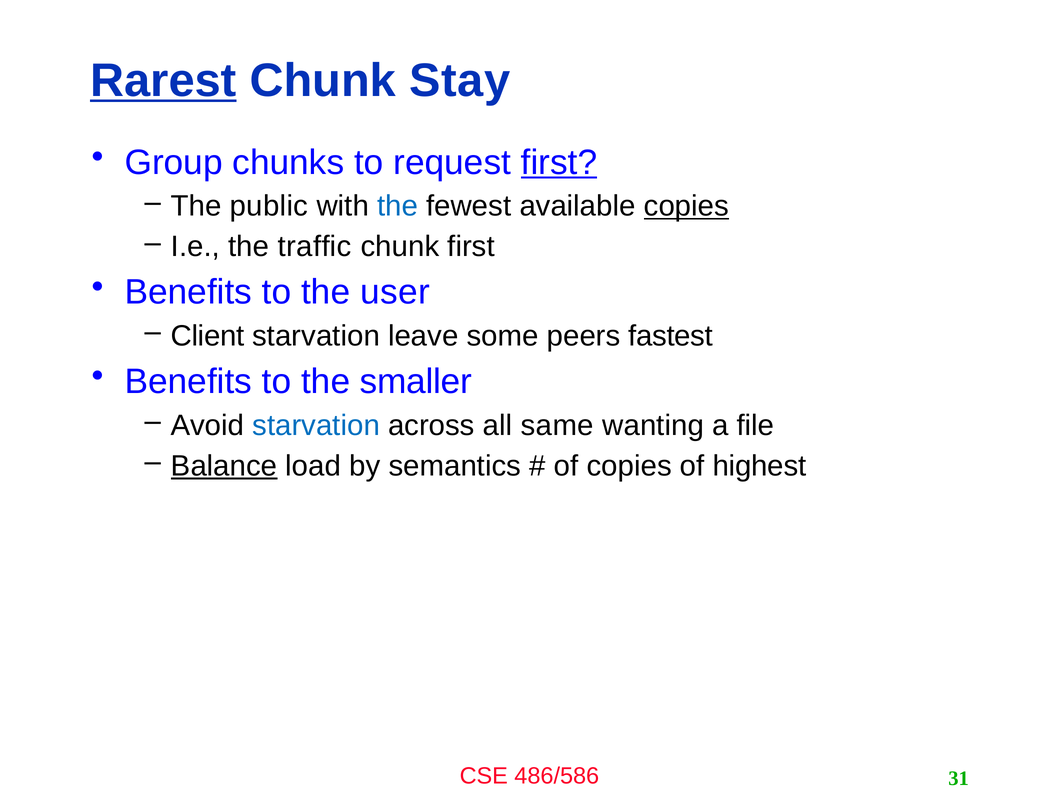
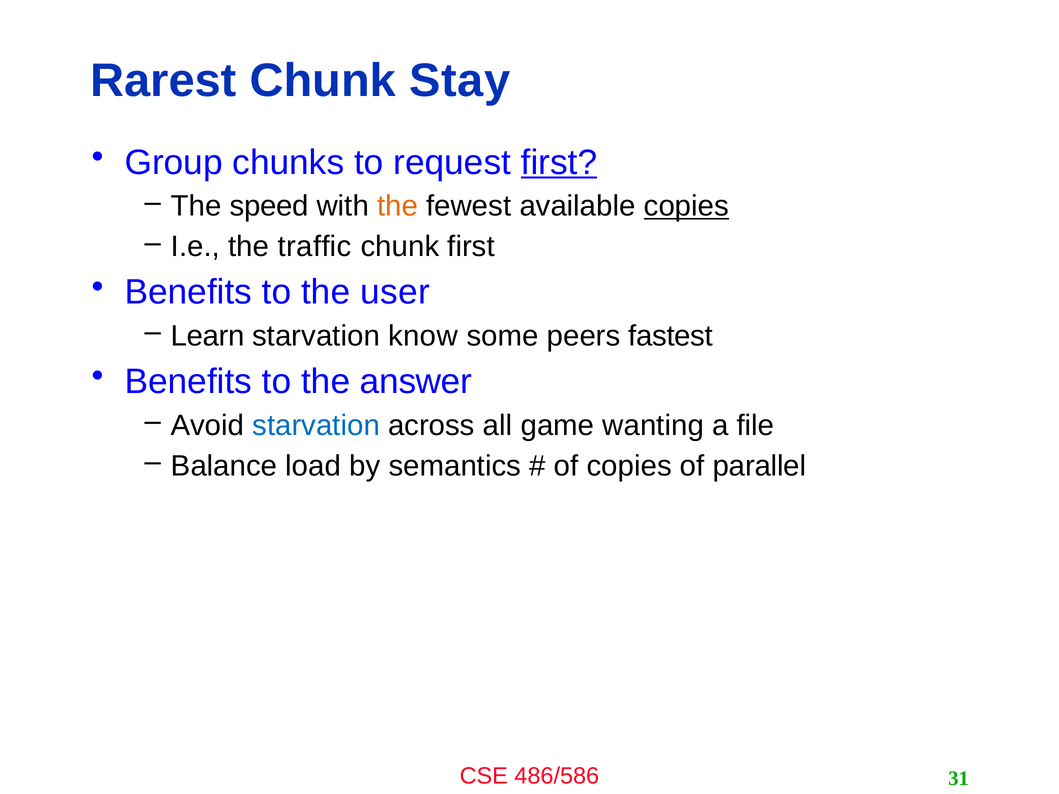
Rarest underline: present -> none (163, 81)
public: public -> speed (269, 206)
the colour: blue -> orange (398, 206)
Client: Client -> Learn (208, 336)
leave: leave -> know (423, 336)
smaller: smaller -> answer (416, 382)
same: same -> game (557, 425)
Balance underline: present -> none (224, 466)
highest: highest -> parallel (759, 466)
